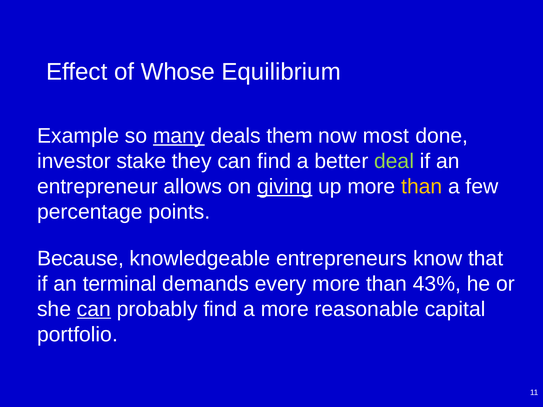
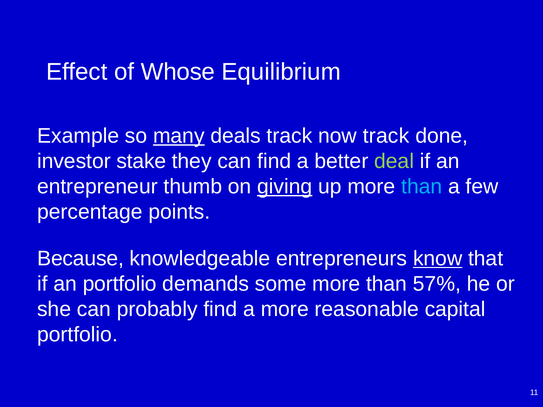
deals them: them -> track (289, 136)
now most: most -> track (386, 136)
allows: allows -> thumb (193, 187)
than colour: yellow -> light blue (422, 187)
know underline: none -> present (438, 259)
an terminal: terminal -> portfolio (120, 284)
every: every -> some (281, 284)
43%: 43% -> 57% (437, 284)
can underline: present -> none (94, 309)
